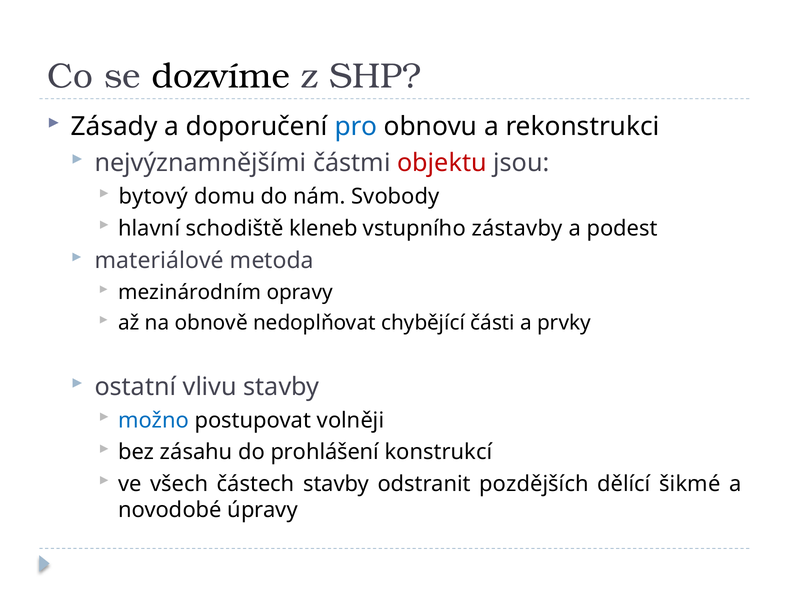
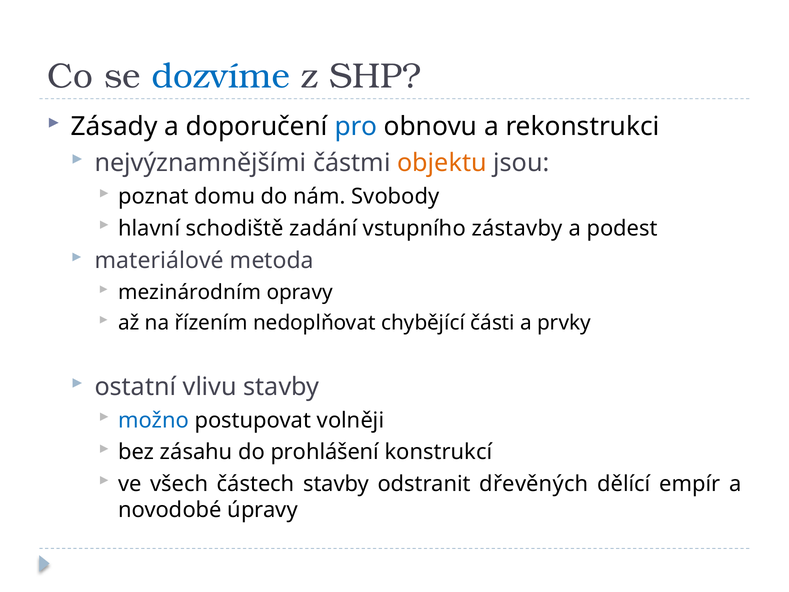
dozvíme colour: black -> blue (221, 76)
objektu colour: red -> orange (442, 163)
bytový: bytový -> poznat (153, 197)
kleneb: kleneb -> zadání (323, 228)
obnově: obnově -> řízením (211, 323)
pozdějších: pozdějších -> dřevěných (534, 484)
šikmé: šikmé -> empír (690, 484)
